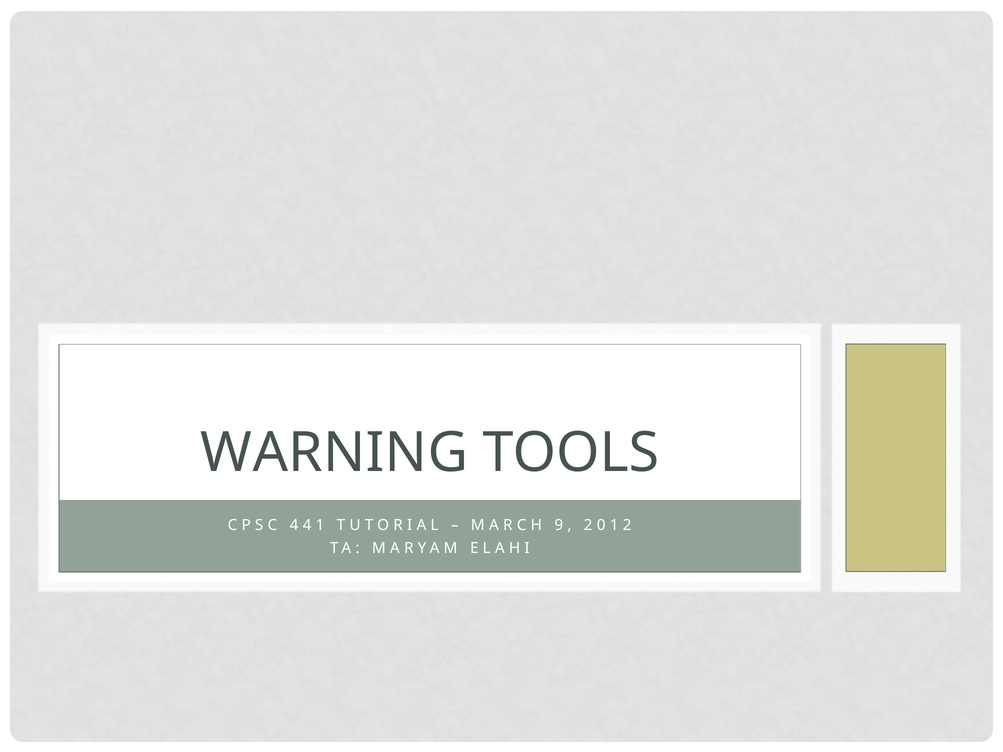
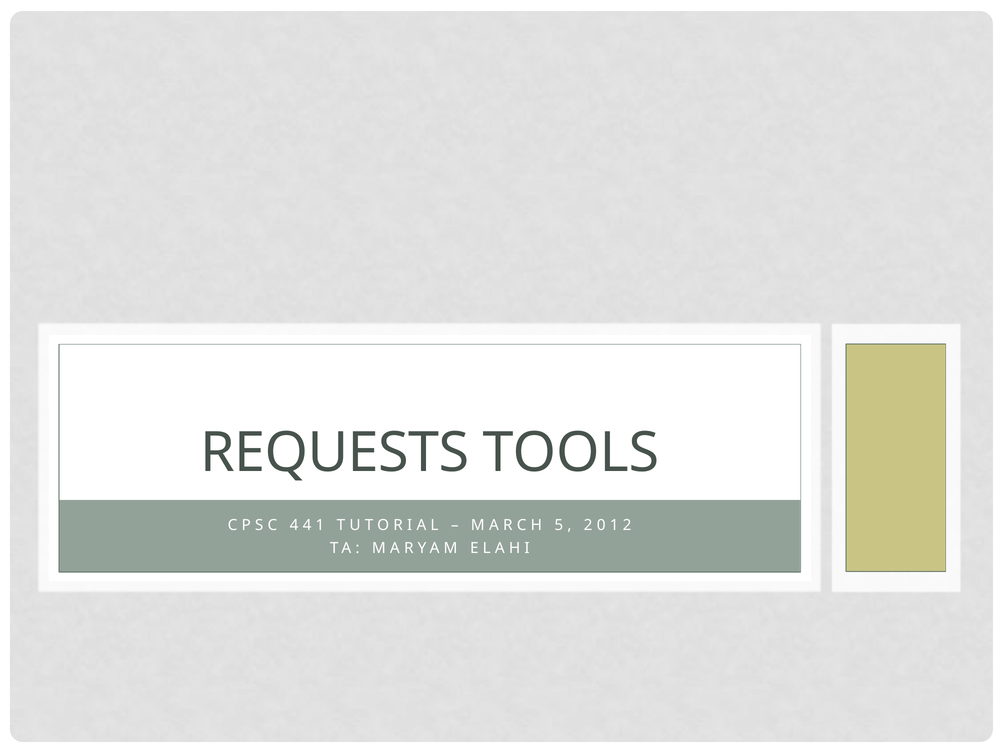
WARNING: WARNING -> REQUESTS (335, 453)
9: 9 -> 5 (559, 525)
